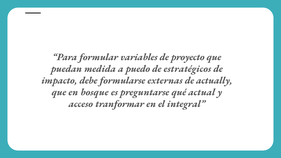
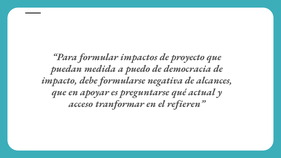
variables: variables -> impactos (139, 57)
estratégicos: estratégicos -> democracia (187, 69)
externas: externas -> negativa (165, 80)
actually: actually -> alcances (214, 80)
bosque: bosque -> apoyar (95, 92)
integral: integral -> refieren (186, 104)
